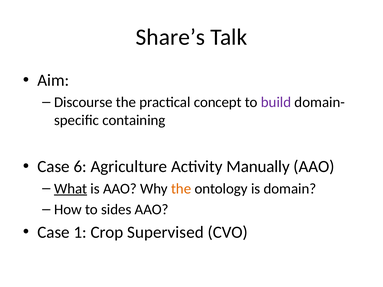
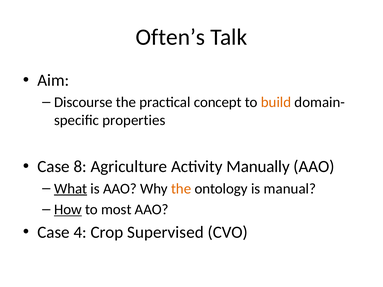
Share’s: Share’s -> Often’s (170, 37)
build colour: purple -> orange (276, 102)
containing: containing -> properties (134, 120)
6: 6 -> 8 (80, 167)
domain: domain -> manual (290, 189)
How underline: none -> present (68, 210)
sides: sides -> most (116, 210)
1: 1 -> 4 (80, 232)
